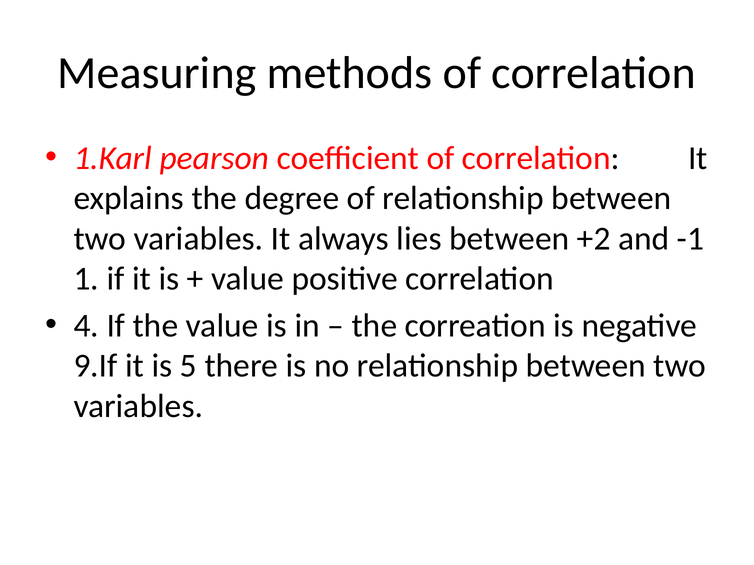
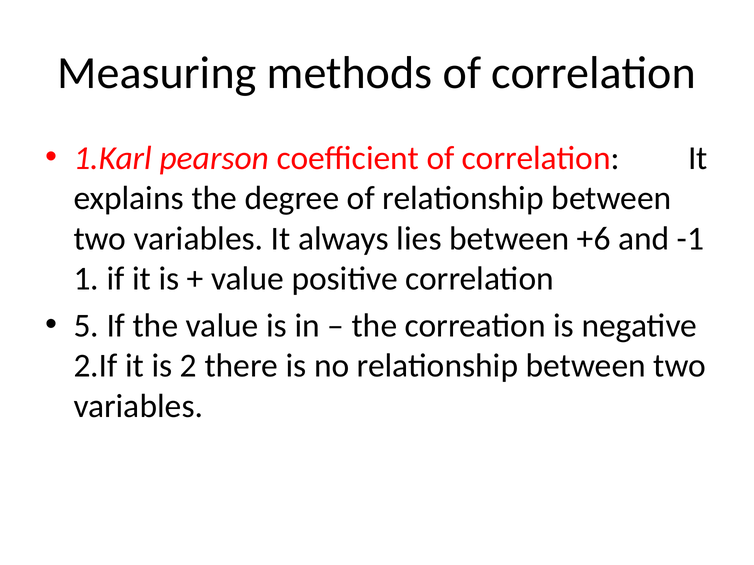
+2: +2 -> +6 (594, 239)
4: 4 -> 5 (86, 326)
9.If: 9.If -> 2.If (96, 366)
5: 5 -> 2 (188, 366)
